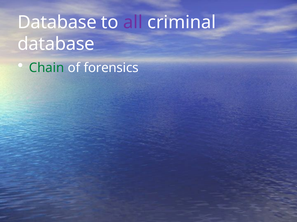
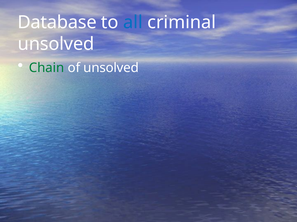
all colour: purple -> blue (133, 22)
database: database -> unsolved (56, 44)
of forensics: forensics -> unsolved (111, 68)
